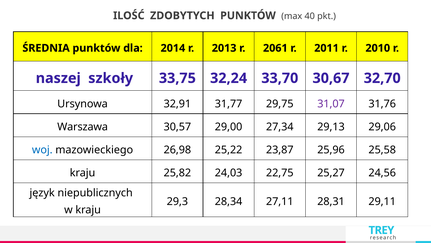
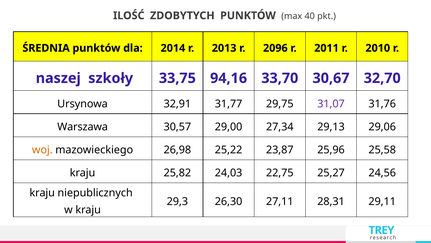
2061: 2061 -> 2096 (275, 48)
32,24: 32,24 -> 94,16 (229, 78)
woj colour: blue -> orange (42, 150)
język: język -> kraju (42, 193)
28,34: 28,34 -> 26,30 (229, 201)
